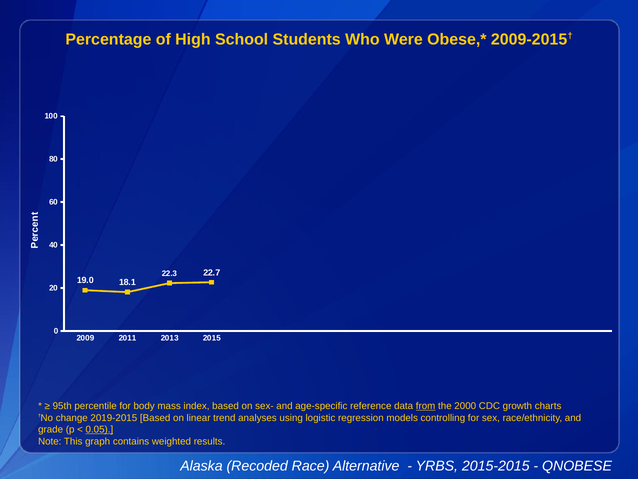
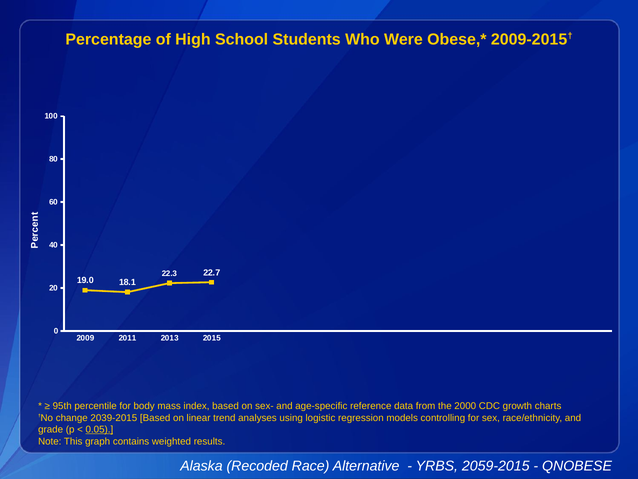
from underline: present -> none (426, 406)
2019-2015: 2019-2015 -> 2039-2015 (114, 417)
2015-2015: 2015-2015 -> 2059-2015 (496, 466)
